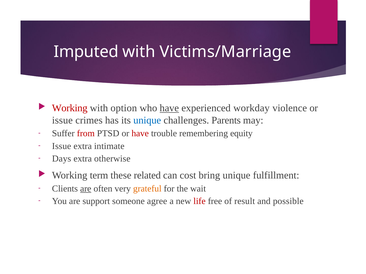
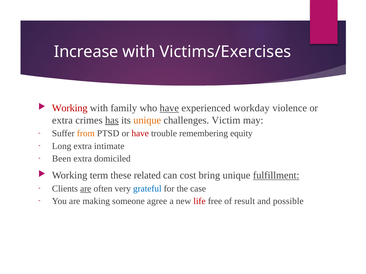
Imputed: Imputed -> Increase (86, 52)
Victims/Marriage: Victims/Marriage -> Victims/Exercises (225, 52)
option: option -> family (124, 108)
issue: issue -> extra (62, 121)
has underline: none -> present (112, 121)
unique colour: blue -> orange (147, 121)
Parents: Parents -> Victim (226, 121)
from colour: red -> orange (86, 134)
Issue: Issue -> Long (62, 146)
Days: Days -> Been (62, 159)
otherwise: otherwise -> domiciled (112, 159)
fulfillment underline: none -> present (276, 176)
grateful colour: orange -> blue (147, 189)
wait: wait -> case (198, 189)
support: support -> making (96, 201)
